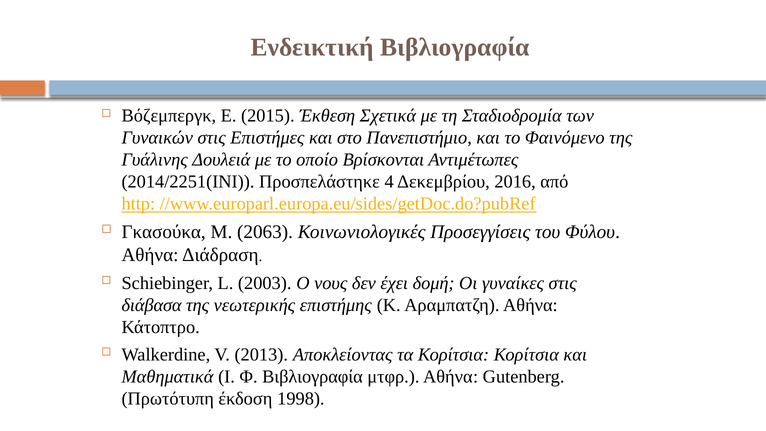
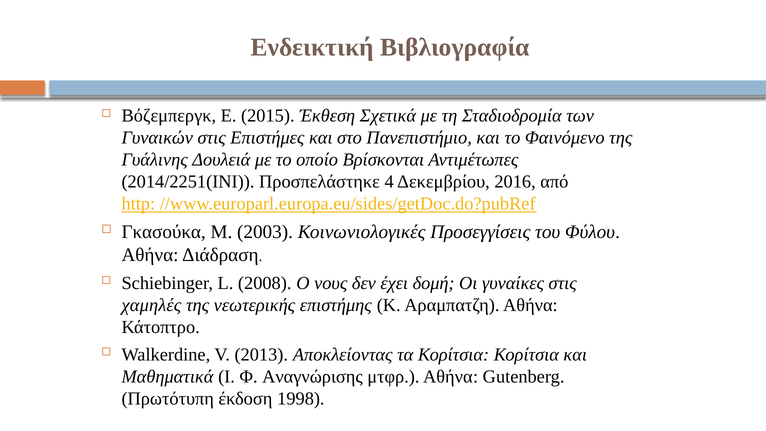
2063: 2063 -> 2003 (265, 232)
2003: 2003 -> 2008 (265, 283)
διάβασα: διάβασα -> χαμηλές (151, 305)
Φ Βιβλιογραφία: Βιβλιογραφία -> Αναγνώρισης (312, 376)
